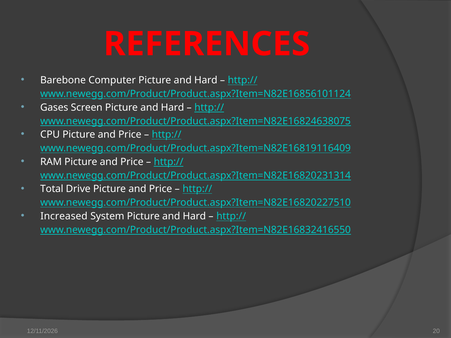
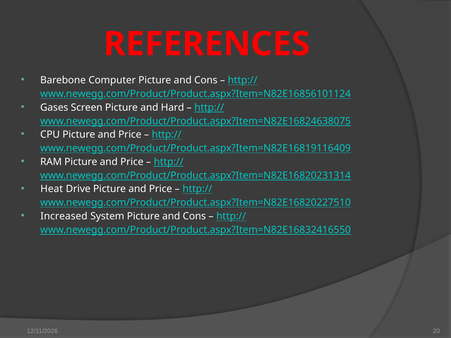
Computer Picture and Hard: Hard -> Cons (206, 80)
Total: Total -> Heat (52, 189)
System Picture and Hard: Hard -> Cons (194, 216)
